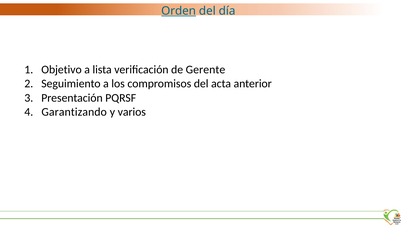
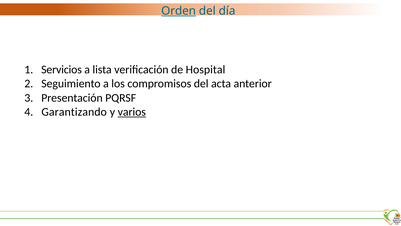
Objetivo: Objetivo -> Servicios (62, 70)
Gerente: Gerente -> Hospital (206, 70)
varios underline: none -> present (132, 112)
